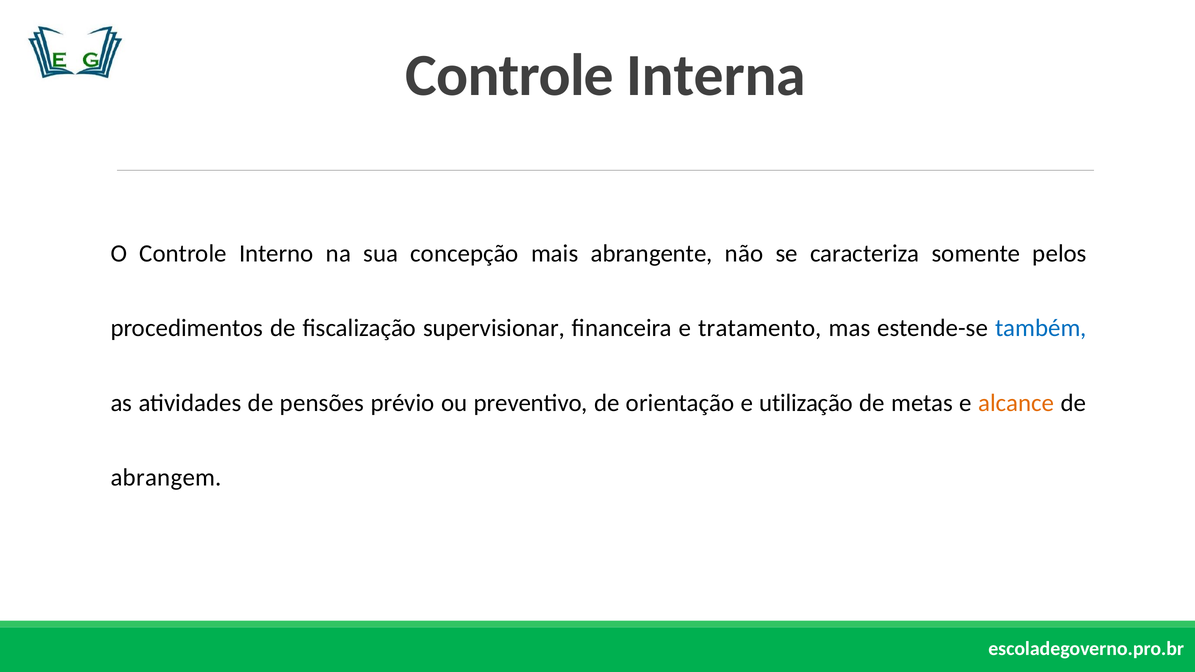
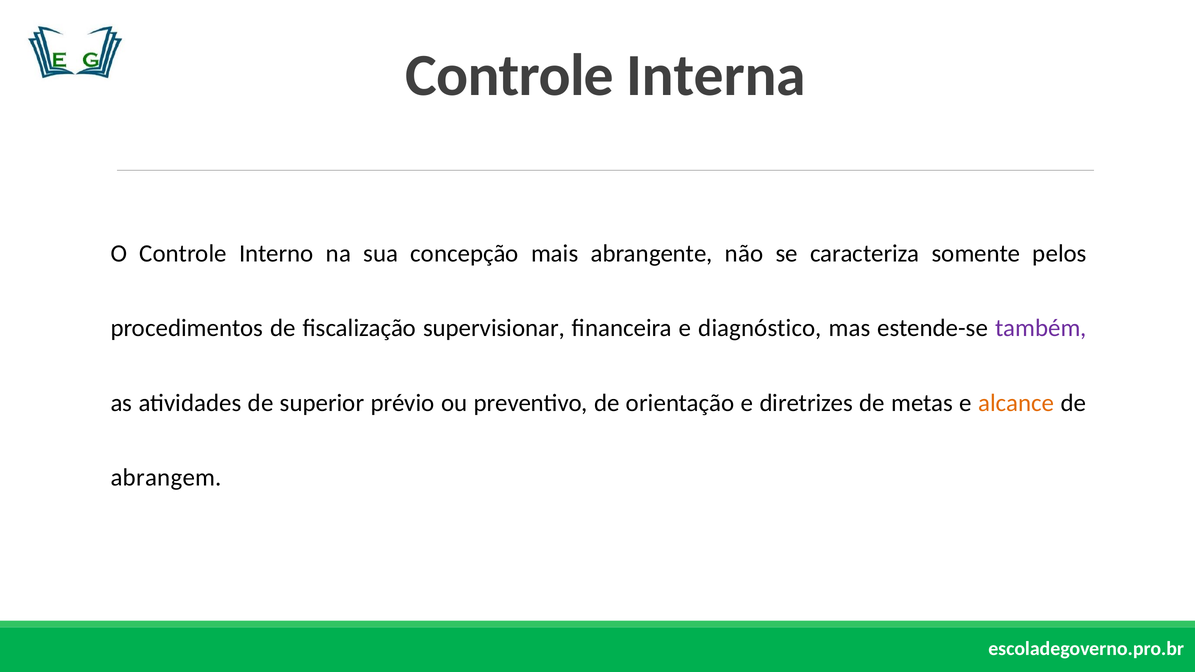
tratamento: tratamento -> diagnóstico (760, 328)
também colour: blue -> purple (1041, 328)
pensões: pensões -> superior (322, 403)
utilização: utilização -> diretrizes (806, 403)
